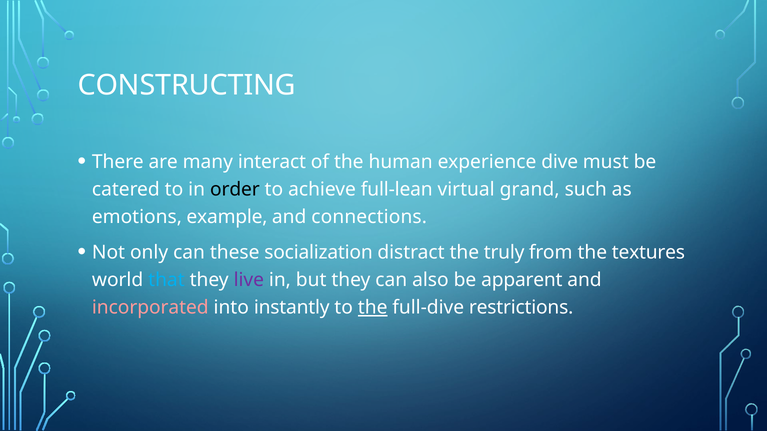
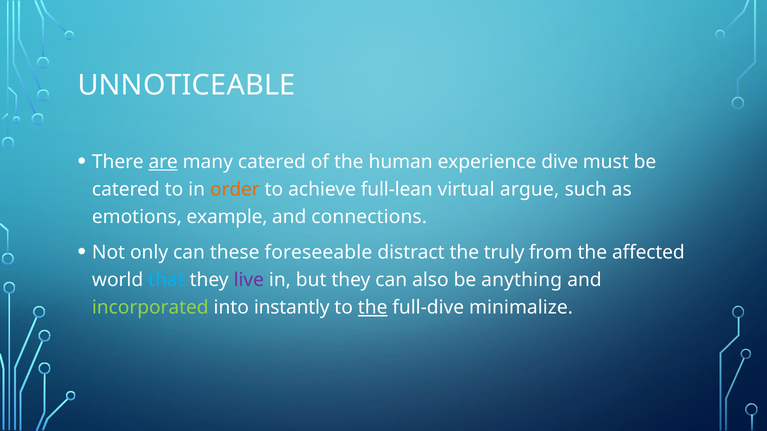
CONSTRUCTING: CONSTRUCTING -> UNNOTICEABLE (187, 85)
are underline: none -> present (163, 162)
many interact: interact -> catered (272, 162)
order colour: black -> orange (235, 189)
grand: grand -> argue (530, 189)
socialization: socialization -> foreseeable (318, 253)
textures: textures -> affected (648, 253)
apparent: apparent -> anything (522, 280)
incorporated colour: pink -> light green (150, 308)
restrictions: restrictions -> minimalize (521, 308)
